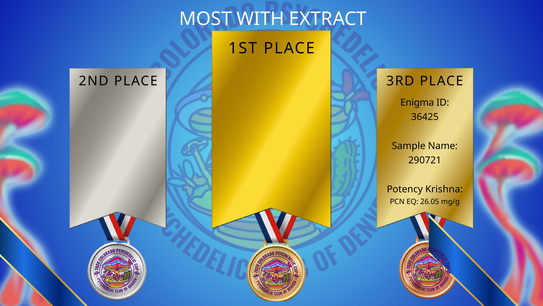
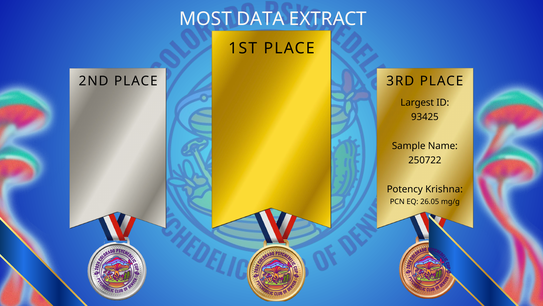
WITH: WITH -> DATA (261, 19)
Enigma: Enigma -> Largest (417, 102)
36425: 36425 -> 93425 (425, 117)
290721: 290721 -> 250722 (425, 160)
